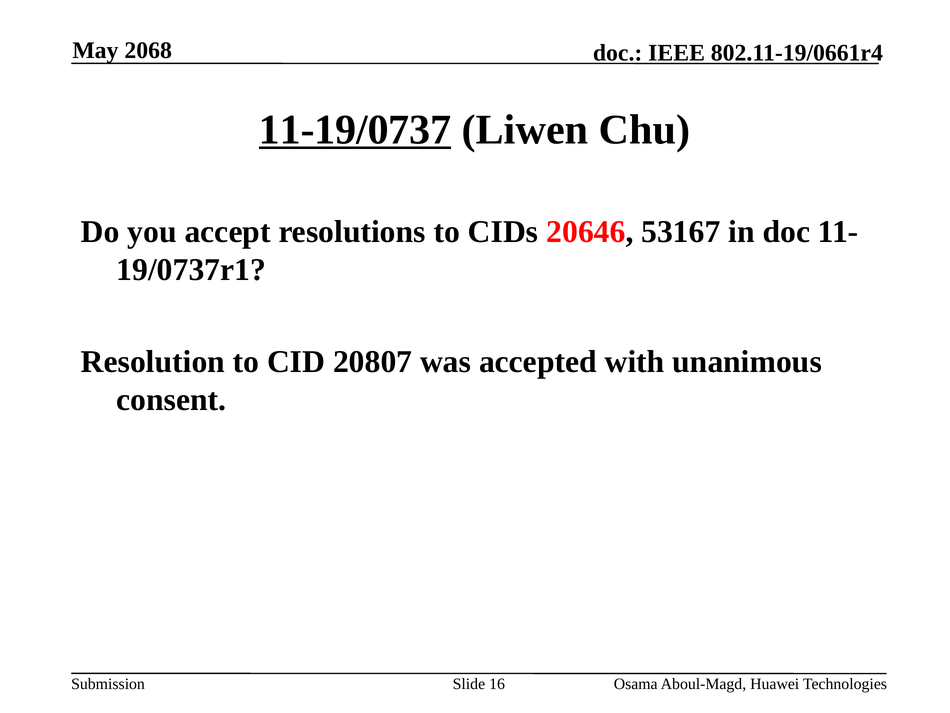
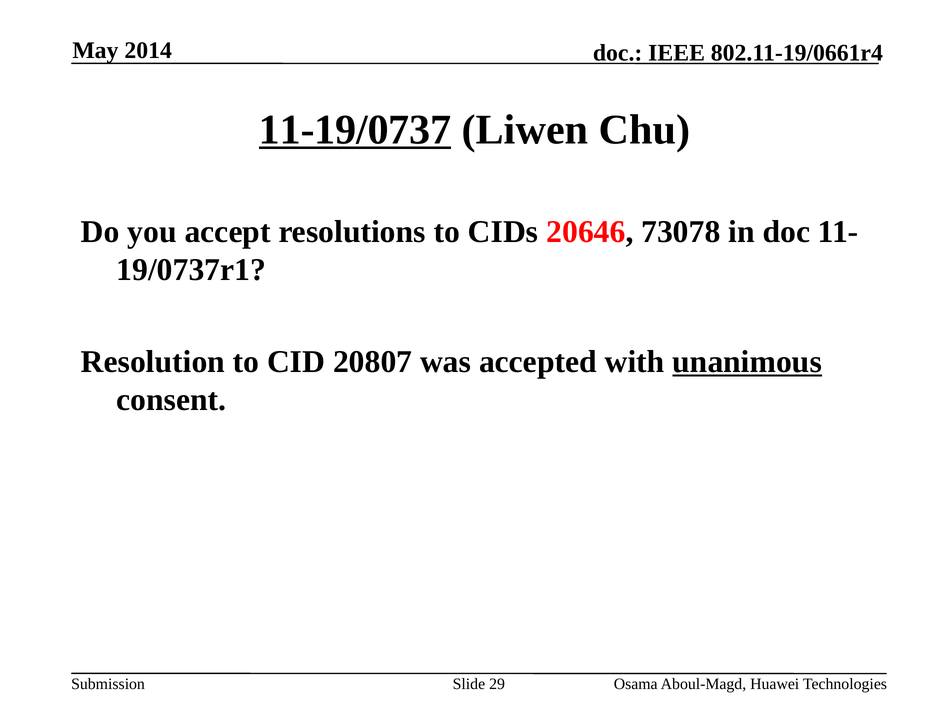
2068: 2068 -> 2014 (148, 50)
53167: 53167 -> 73078 (681, 232)
unanimous underline: none -> present (747, 362)
16: 16 -> 29 (497, 683)
